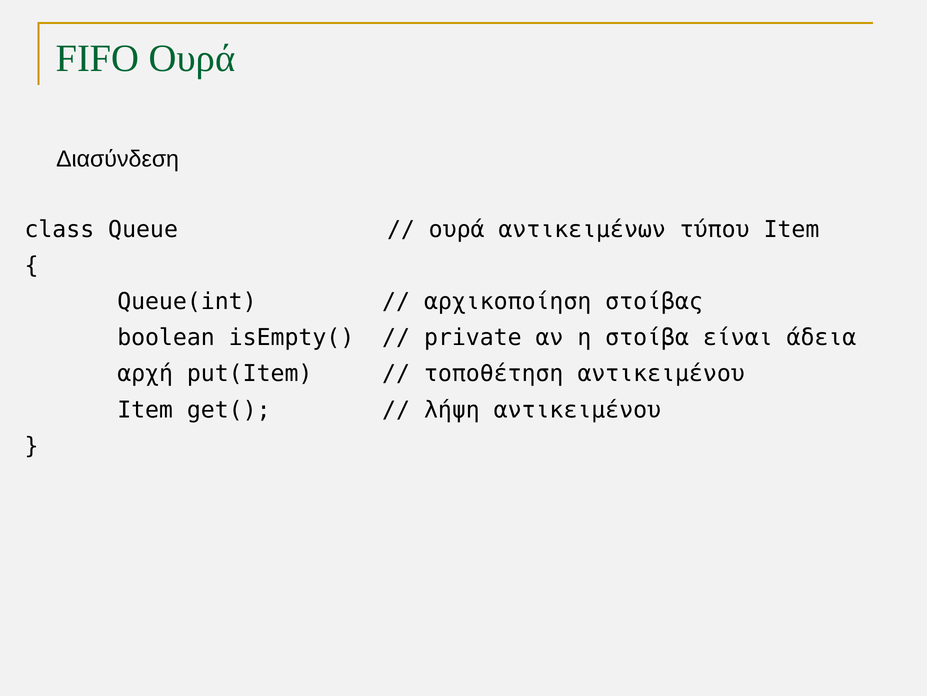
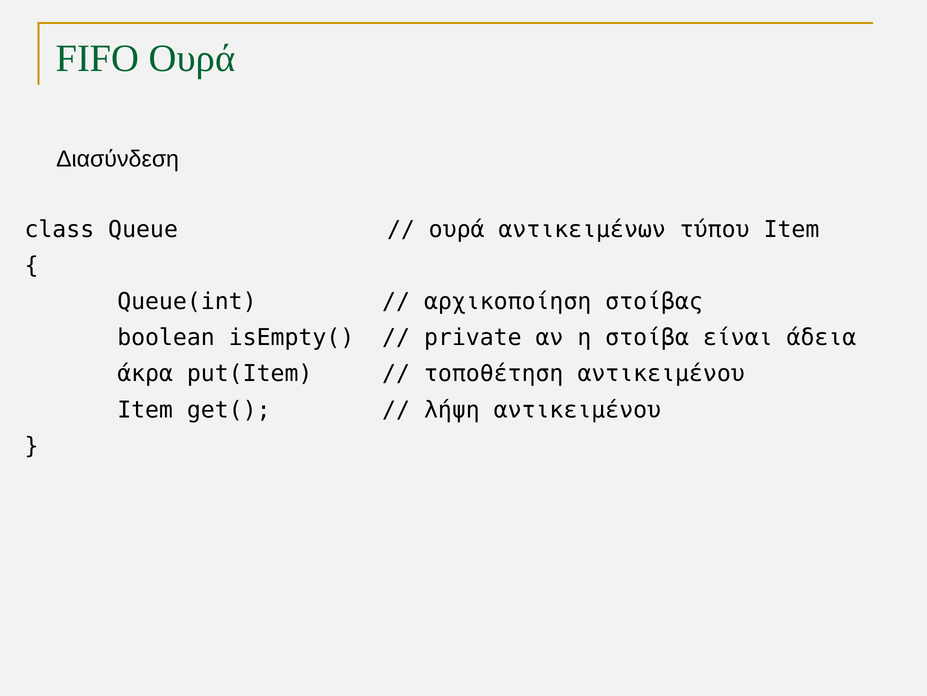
αρχή: αρχή -> άκρα (145, 373)
